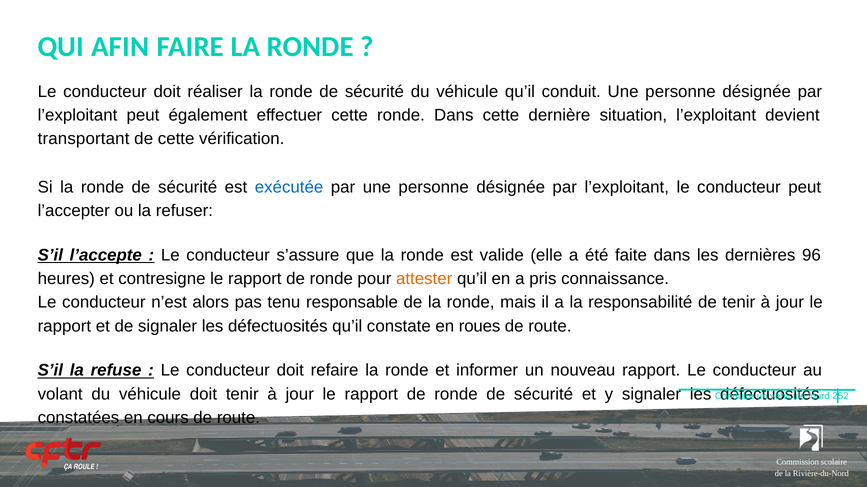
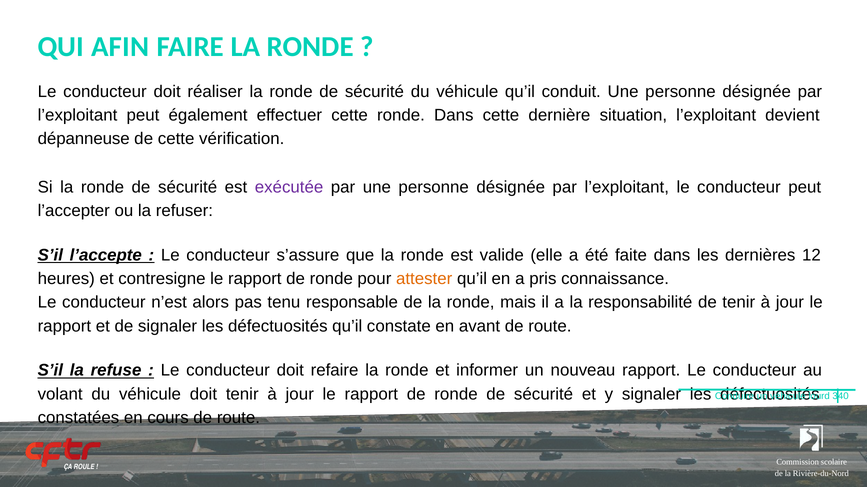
transportant: transportant -> dépanneuse (84, 139)
exécutée colour: blue -> purple (289, 188)
96: 96 -> 12 (811, 256)
roues: roues -> avant (479, 327)
252: 252 -> 340 (841, 396)
